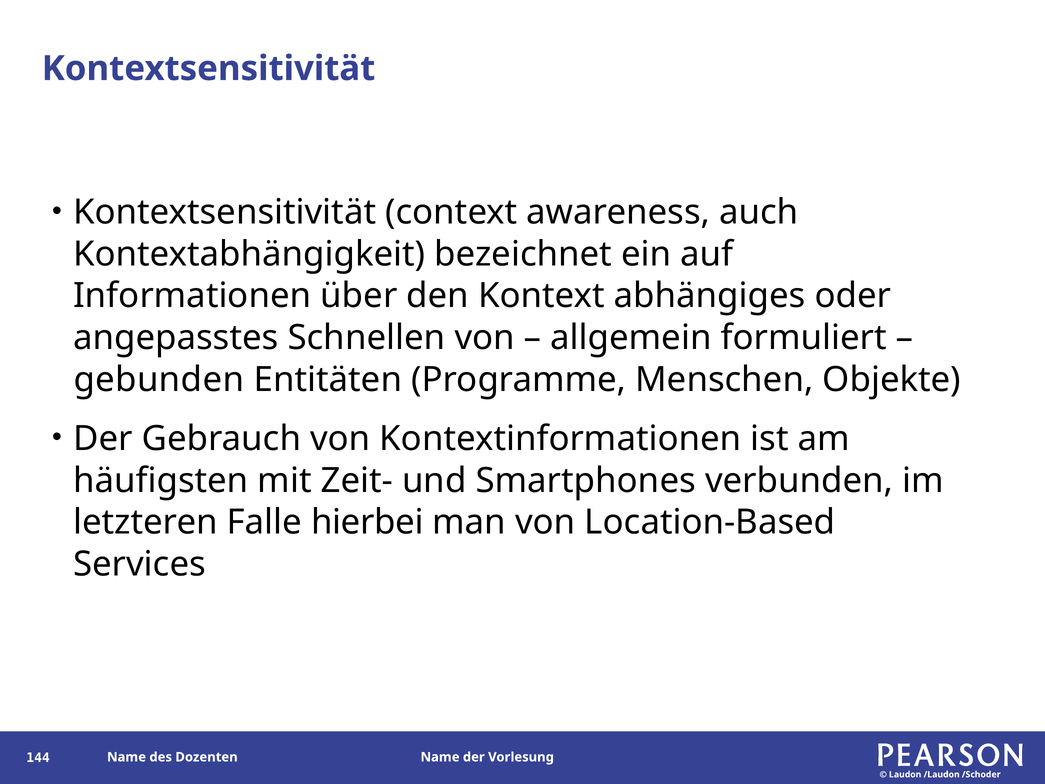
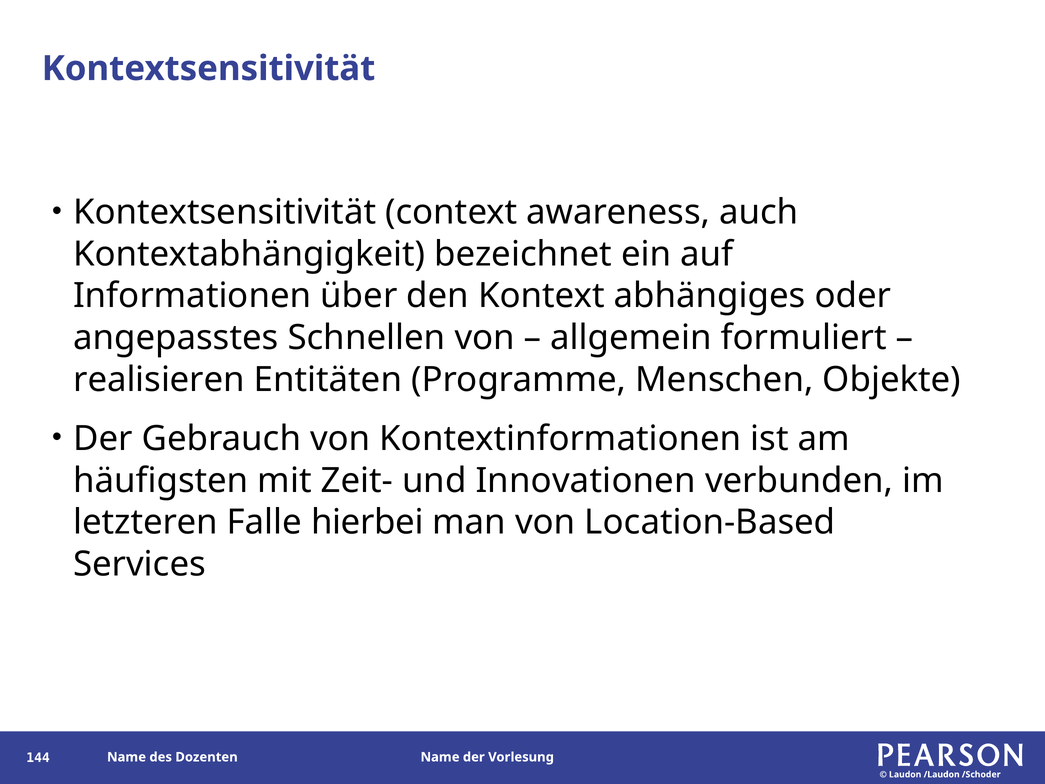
gebunden: gebunden -> realisieren (159, 379)
Smartphones: Smartphones -> Innovationen (586, 480)
